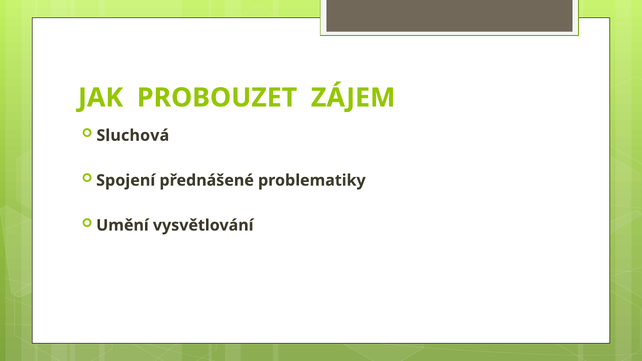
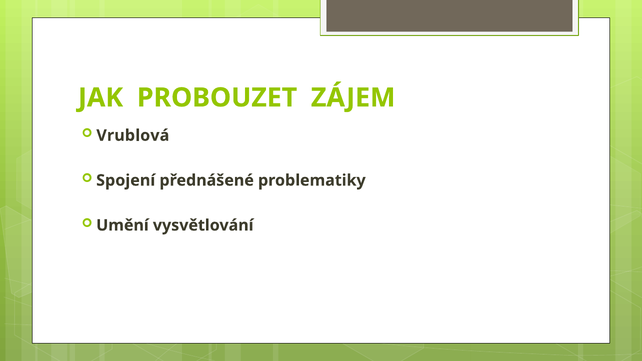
Sluchová: Sluchová -> Vrublová (133, 136)
